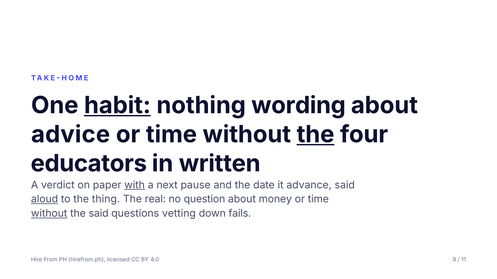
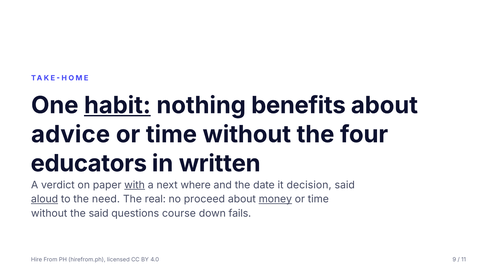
wording: wording -> benefits (298, 106)
the underline: present -> none (315, 135)
pause: pause -> where (196, 185)
advance: advance -> decision (309, 185)
thing: thing -> need (106, 200)
question: question -> proceed (204, 200)
money underline: none -> present (275, 200)
without underline: present -> none (49, 214)
vetting: vetting -> course (179, 214)
